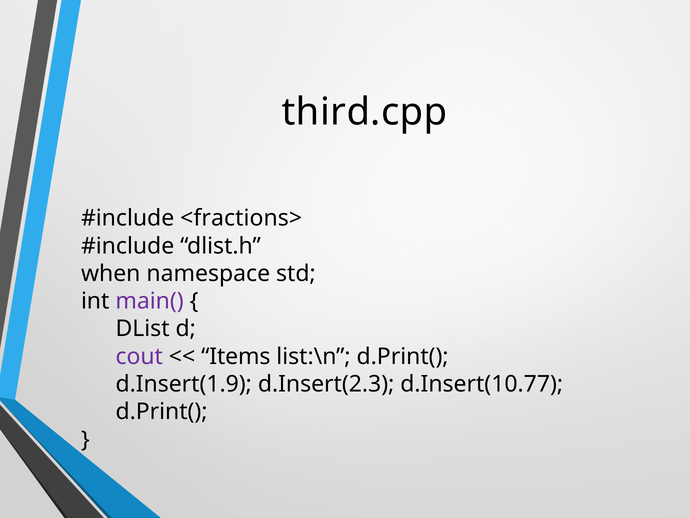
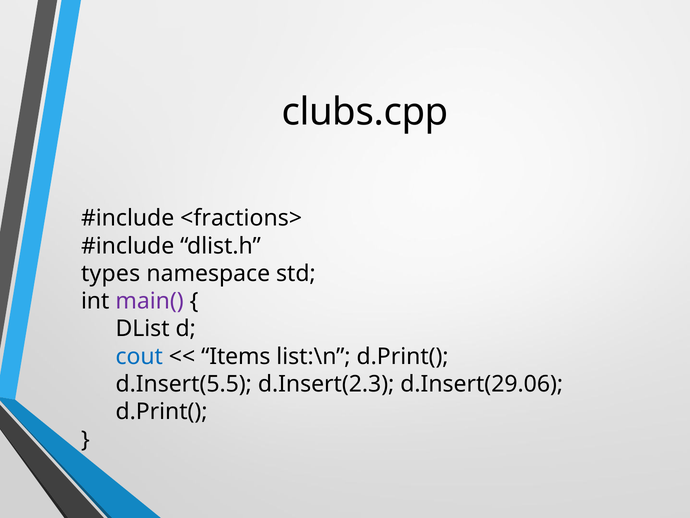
third.cpp: third.cpp -> clubs.cpp (365, 112)
when: when -> types (111, 273)
cout colour: purple -> blue (139, 356)
d.Insert(1.9: d.Insert(1.9 -> d.Insert(5.5 (184, 384)
d.Insert(10.77: d.Insert(10.77 -> d.Insert(29.06 (482, 384)
